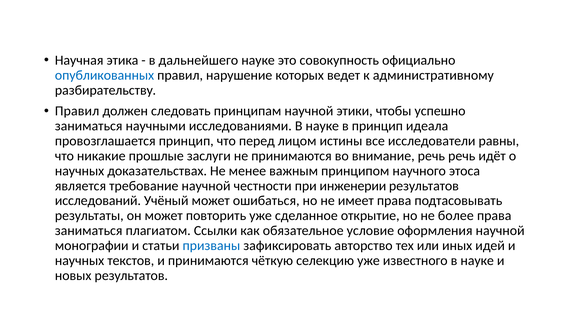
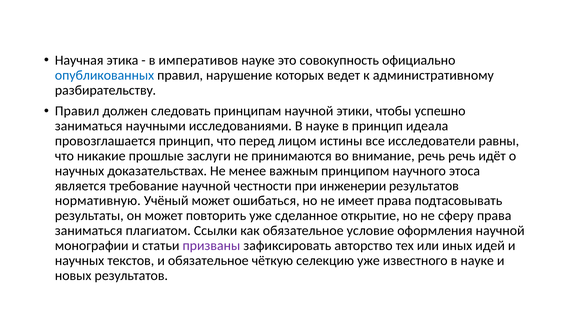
дальнейшего: дальнейшего -> императивов (198, 60)
исследований: исследований -> нормативную (98, 201)
более: более -> сферу (456, 216)
призваны colour: blue -> purple (211, 246)
и принимаются: принимаются -> обязательное (208, 261)
